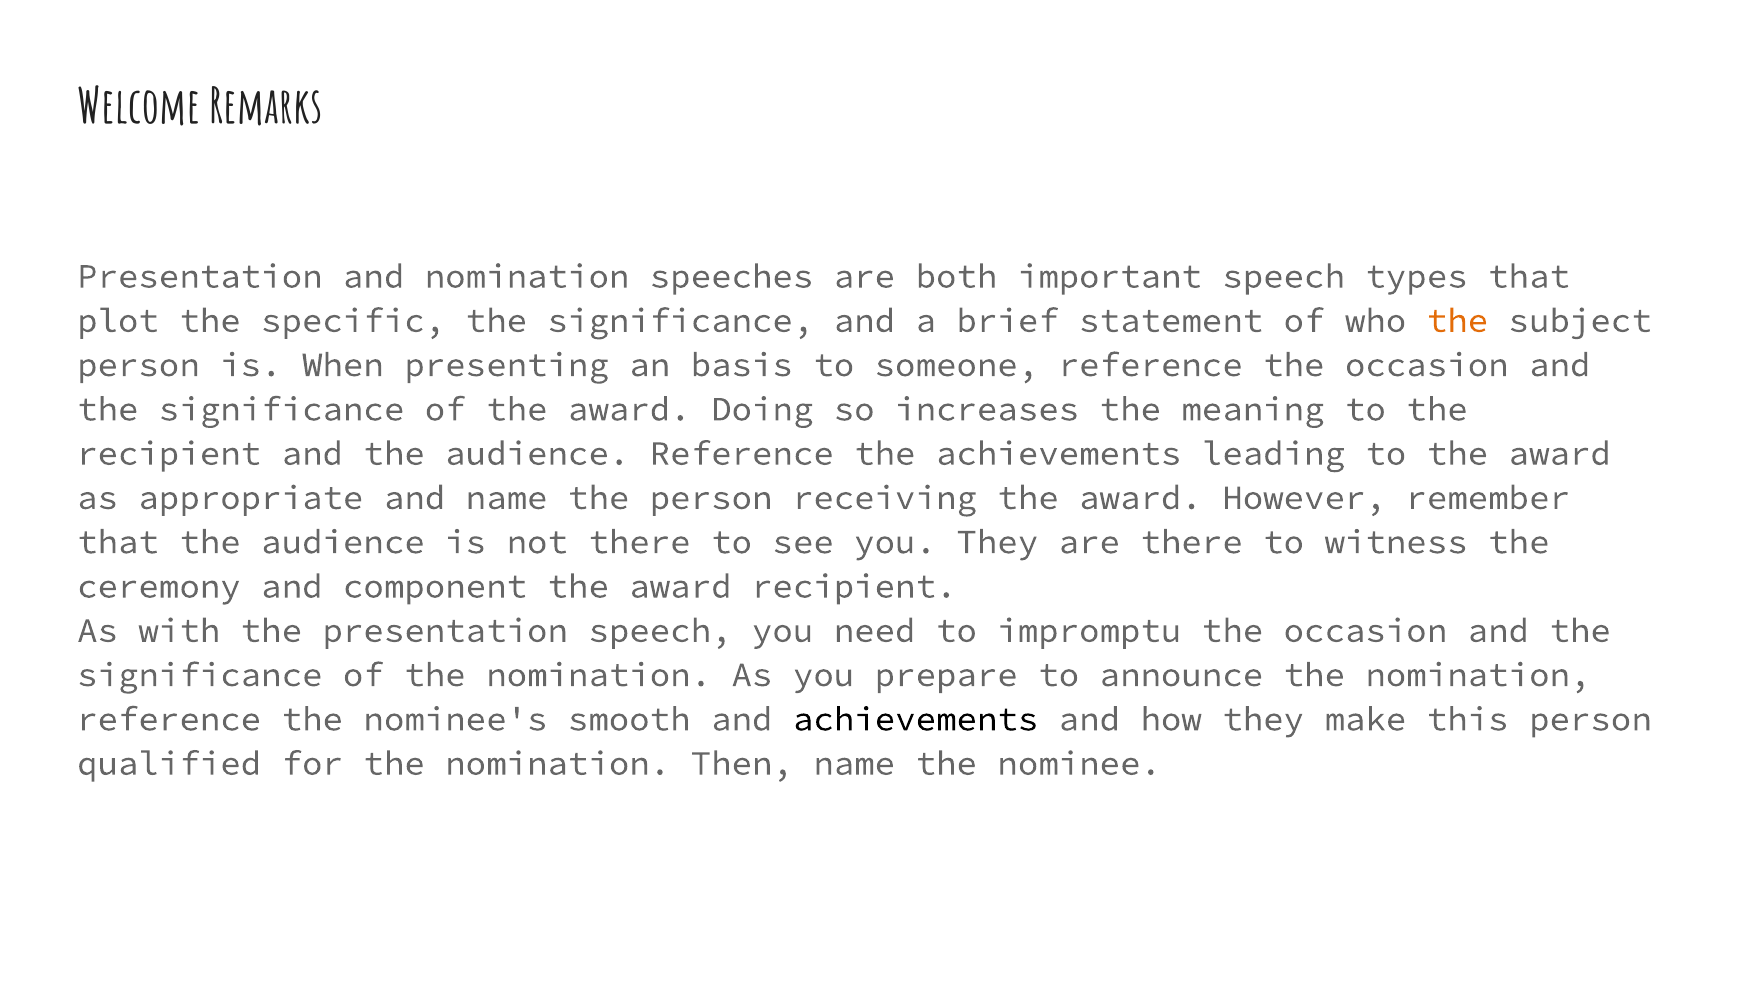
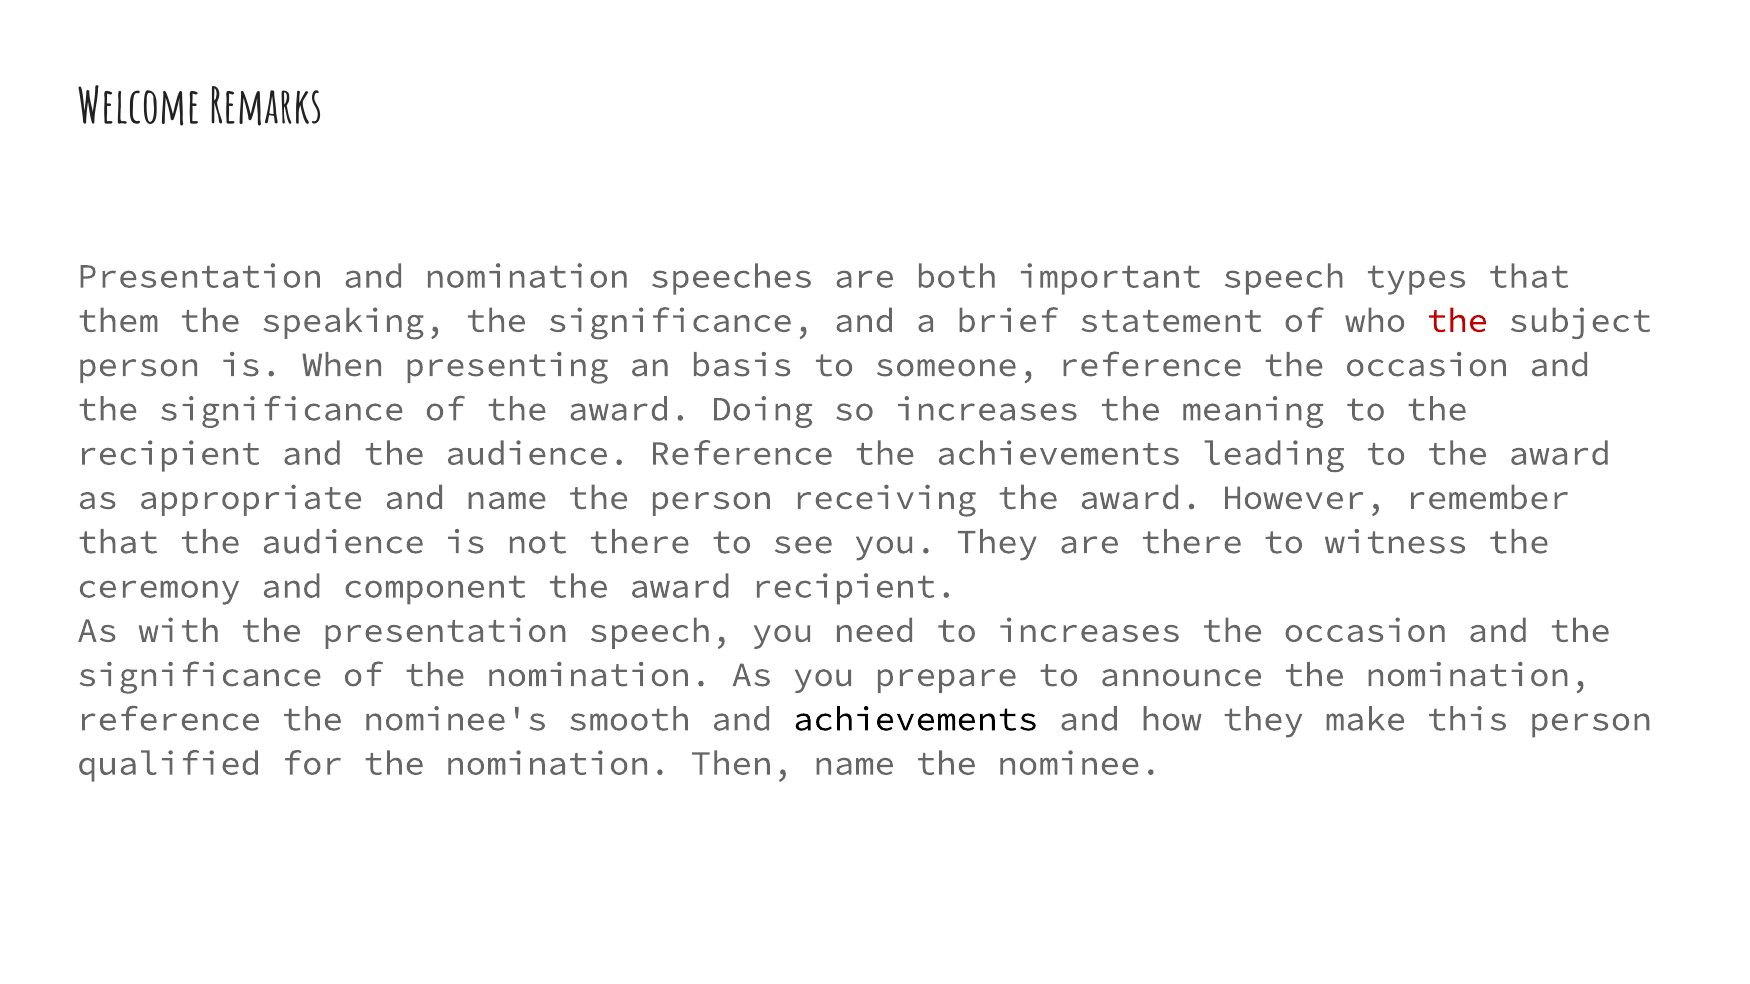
plot: plot -> them (118, 321)
specific: specific -> speaking (353, 321)
the colour: orange -> red (1458, 321)
to impromptu: impromptu -> increases (1089, 631)
